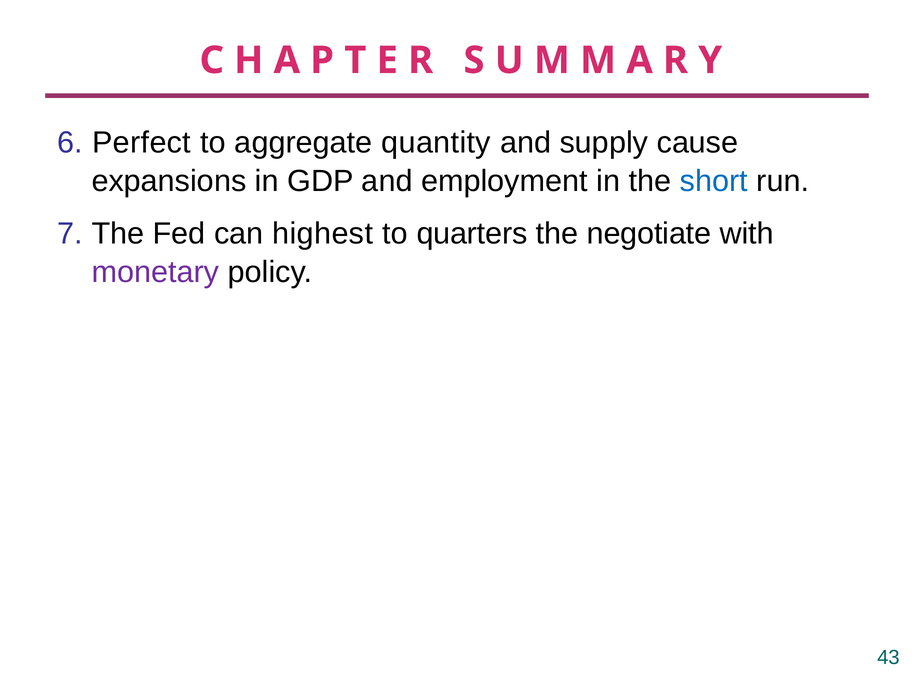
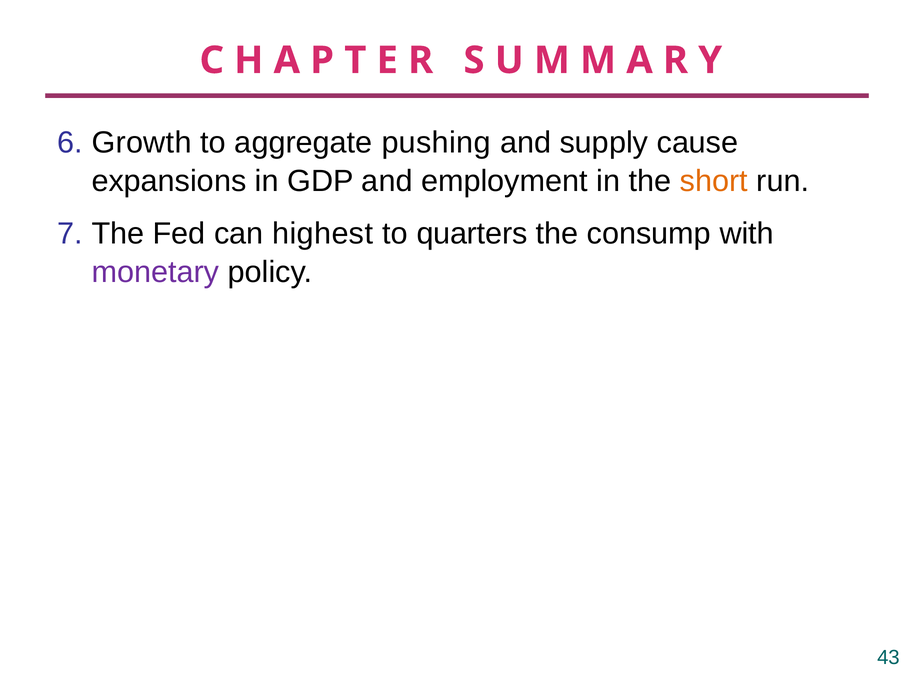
Perfect: Perfect -> Growth (142, 143)
quantity: quantity -> pushing (436, 143)
short colour: blue -> orange (714, 181)
negotiate: negotiate -> consump (649, 234)
